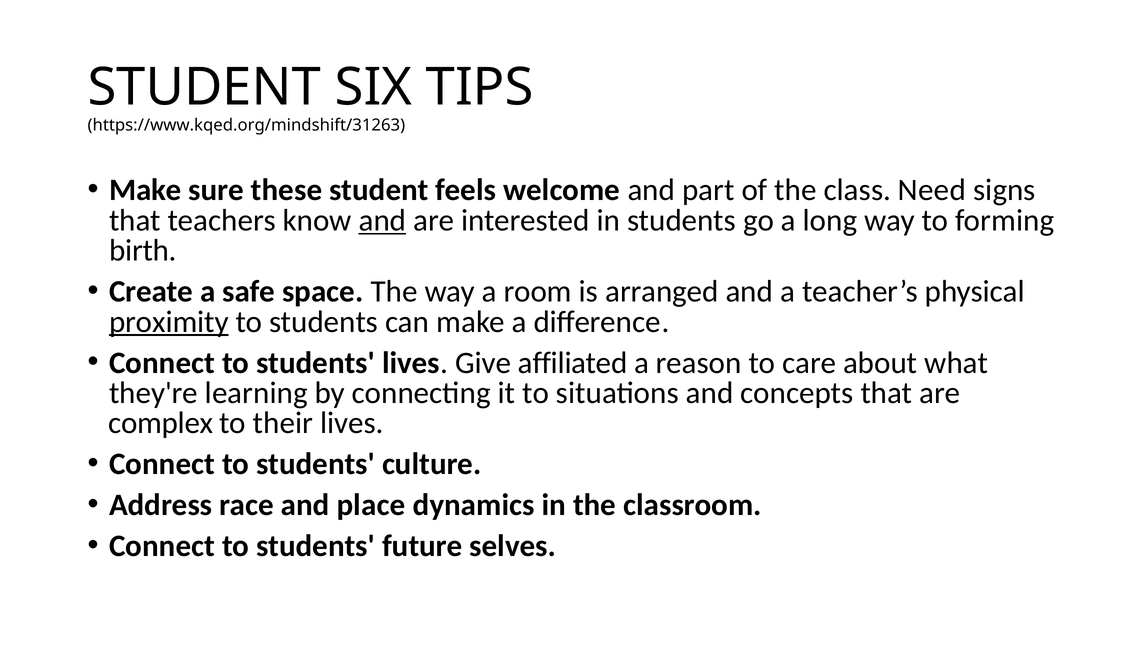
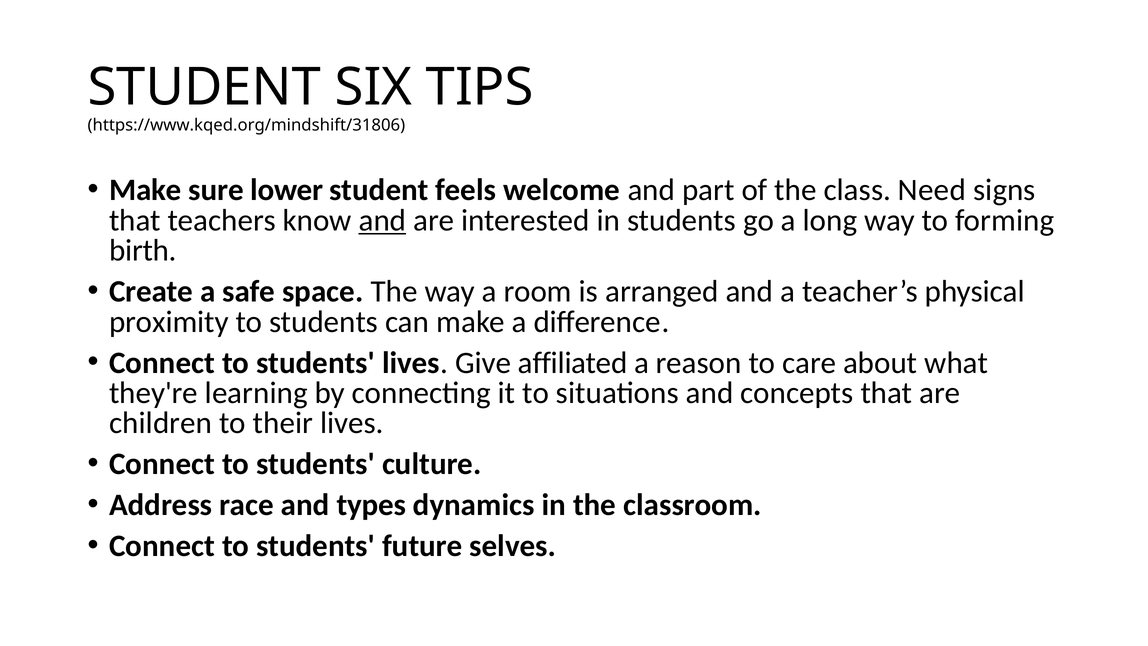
https://www.kqed.org/mindshift/31263: https://www.kqed.org/mindshift/31263 -> https://www.kqed.org/mindshift/31806 (246, 125)
these: these -> lower (287, 190)
proximity underline: present -> none (169, 322)
complex: complex -> children (161, 423)
place: place -> types (371, 505)
